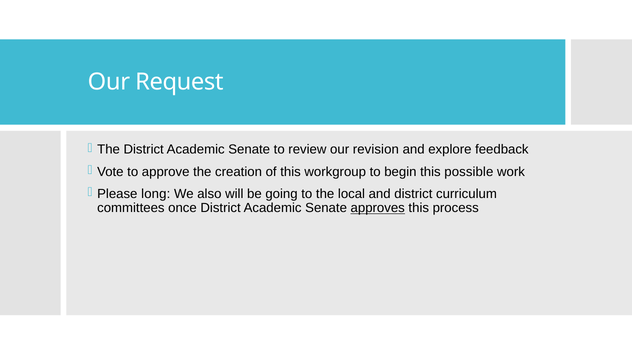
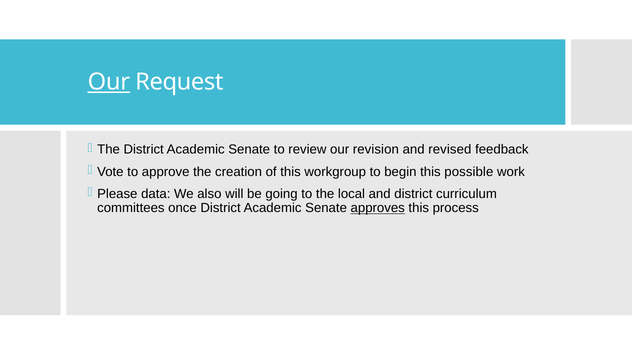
Our underline: none -> present (109, 82)
explore: explore -> revised (450, 150)
long: long -> data (156, 194)
